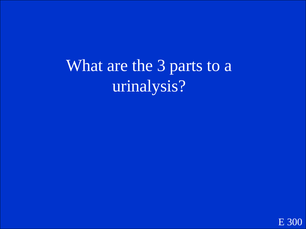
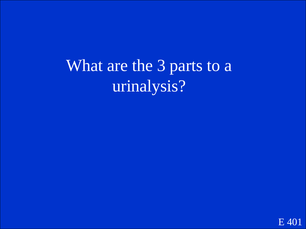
300: 300 -> 401 (295, 222)
